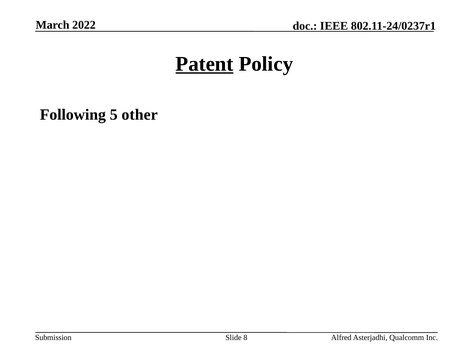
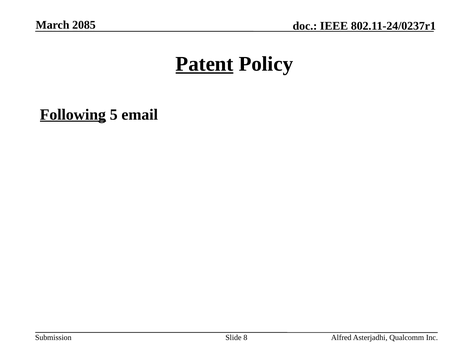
2022: 2022 -> 2085 (84, 25)
Following underline: none -> present (73, 114)
other: other -> email (140, 114)
